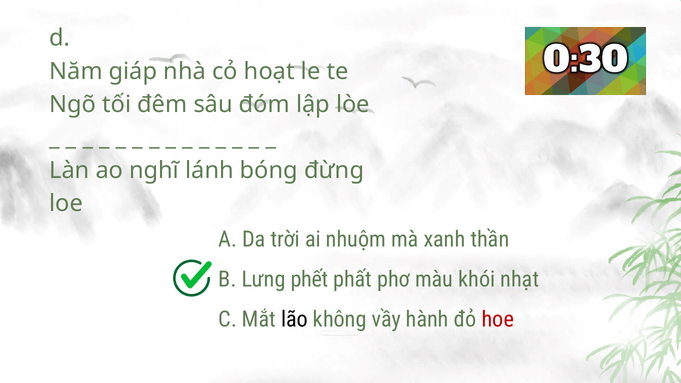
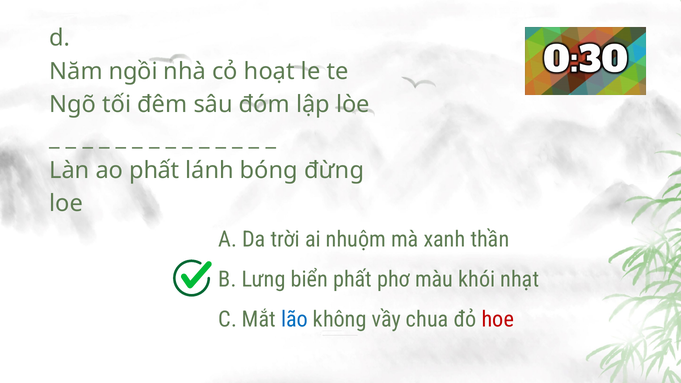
giáp: giáp -> ngồi (133, 71)
ao nghĩ: nghĩ -> phất (154, 171)
phết: phết -> biển (309, 280)
lão colour: black -> blue (294, 320)
hành: hành -> chua (427, 320)
